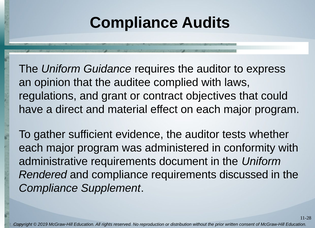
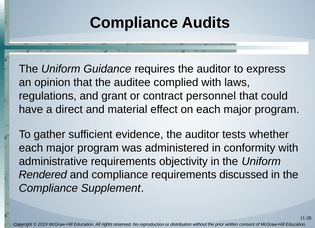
objectives: objectives -> personnel (211, 96)
document: document -> objectivity (183, 161)
